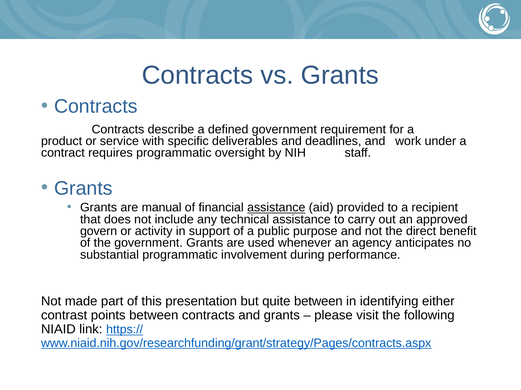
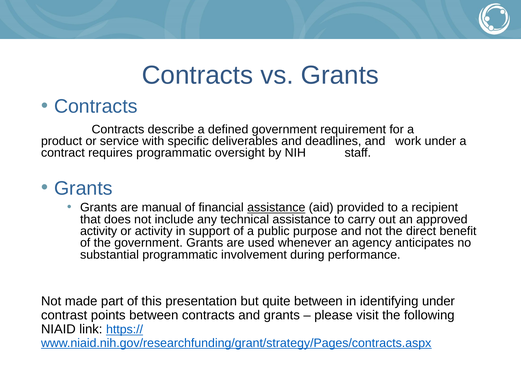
govern: govern -> activity (99, 232)
identifying either: either -> under (438, 302)
